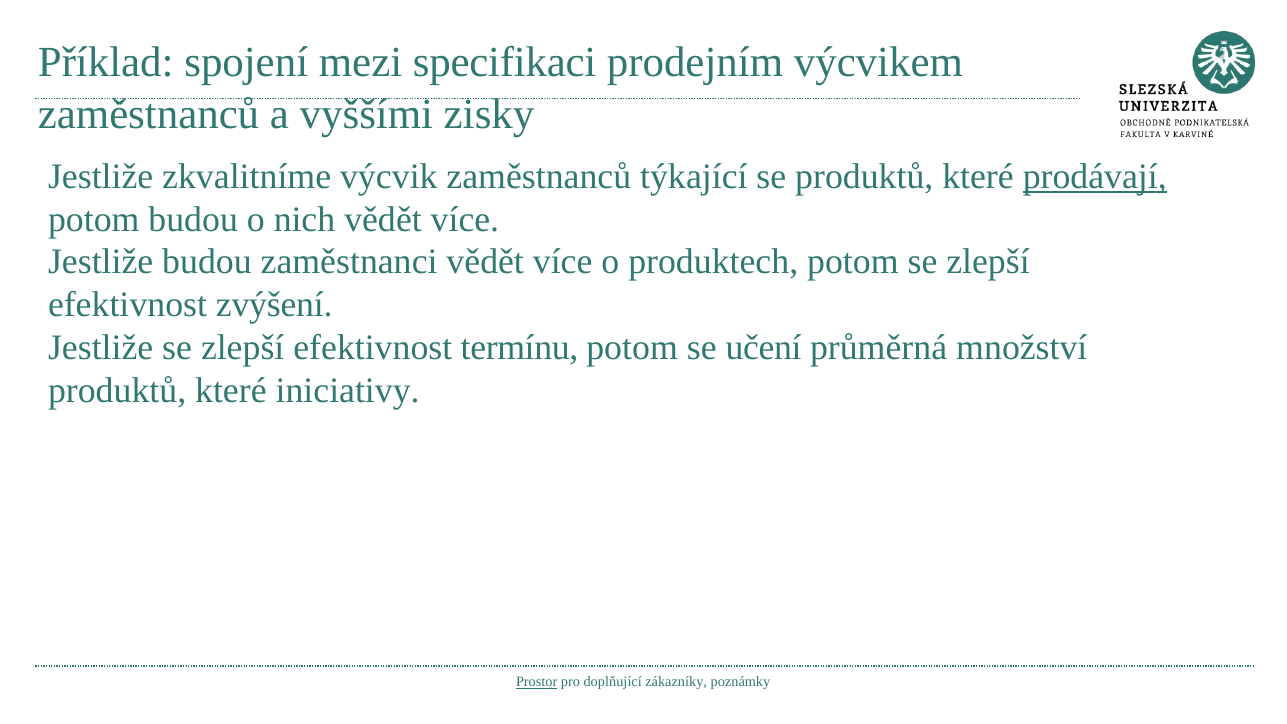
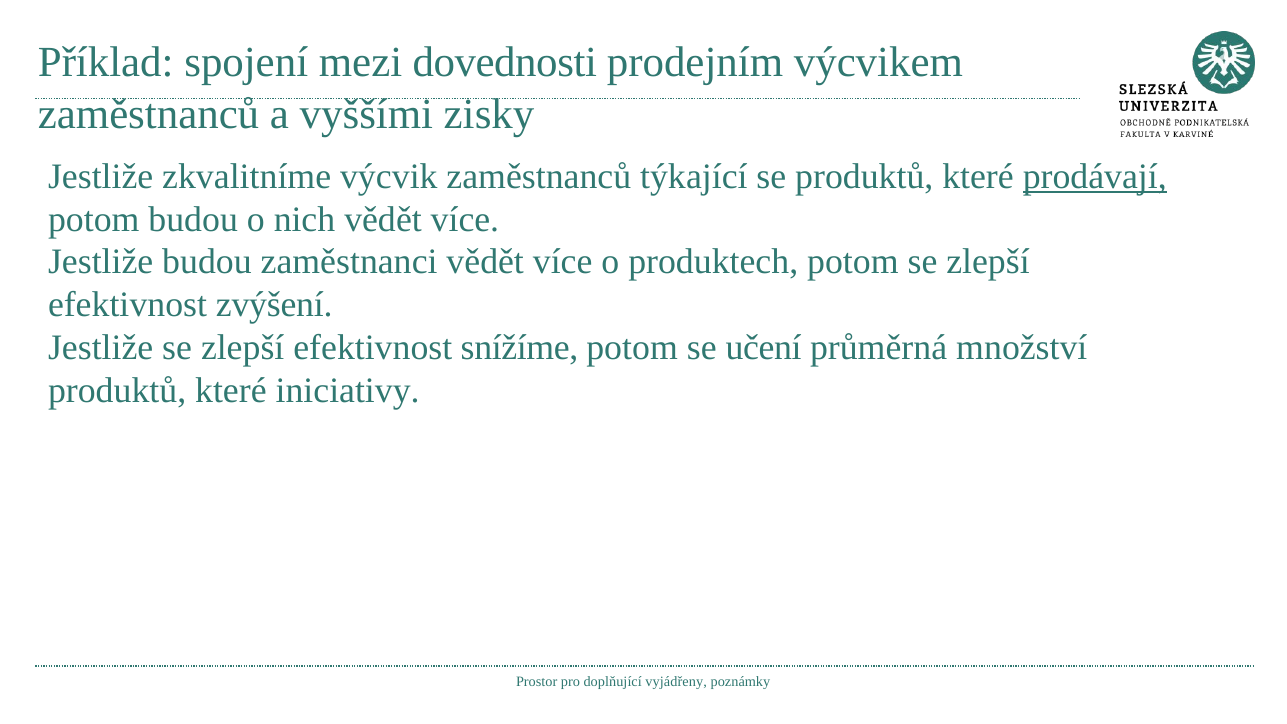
specifikaci: specifikaci -> dovednosti (505, 63)
termínu: termínu -> snížíme (520, 348)
Prostor underline: present -> none (537, 682)
zákazníky: zákazníky -> vyjádřeny (676, 682)
